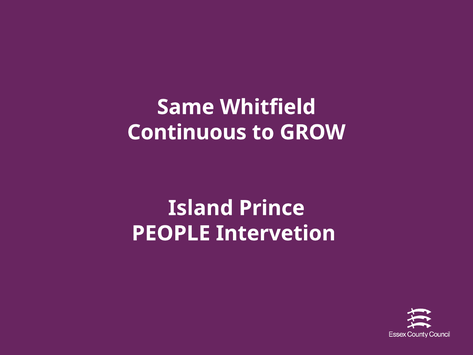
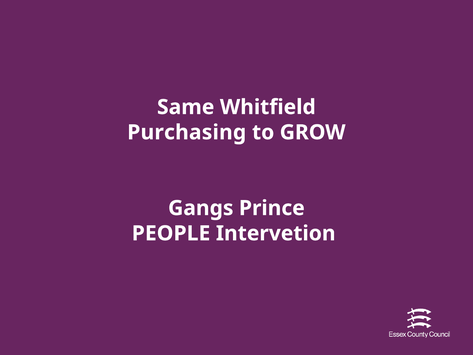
Continuous: Continuous -> Purchasing (187, 132)
Island: Island -> Gangs (201, 208)
